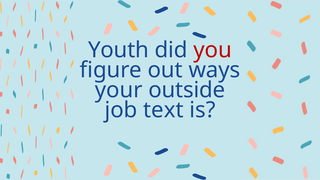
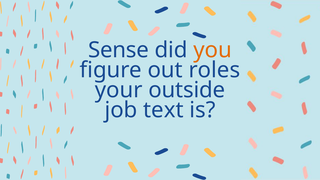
Youth: Youth -> Sense (119, 50)
you colour: red -> orange (213, 50)
ways: ways -> roles (214, 70)
